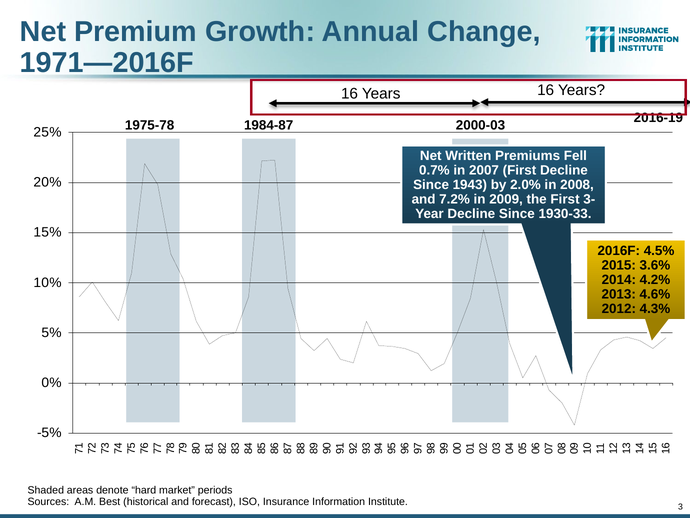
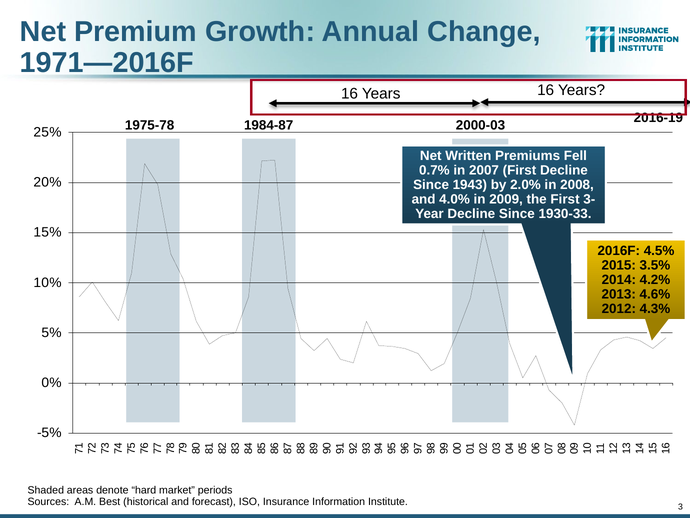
7.2%: 7.2% -> 4.0% (455, 199)
3.6%: 3.6% -> 3.5% (655, 265)
